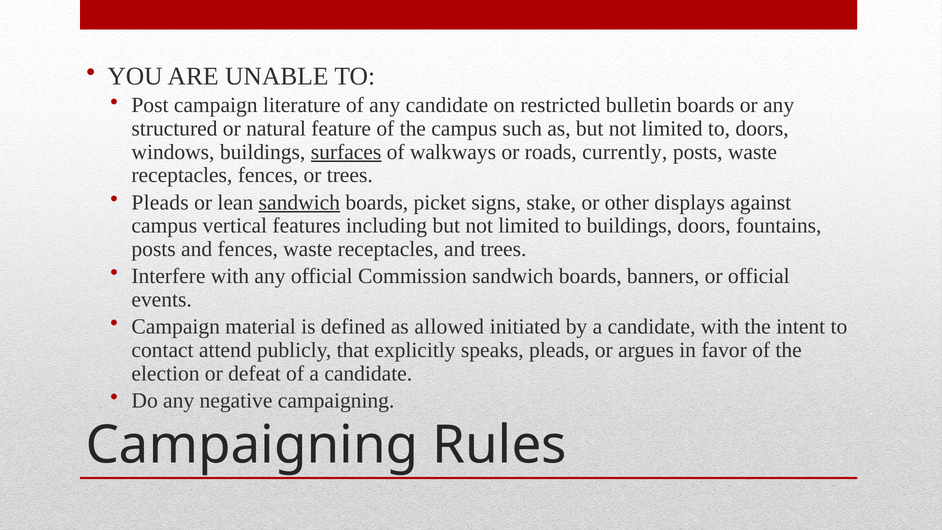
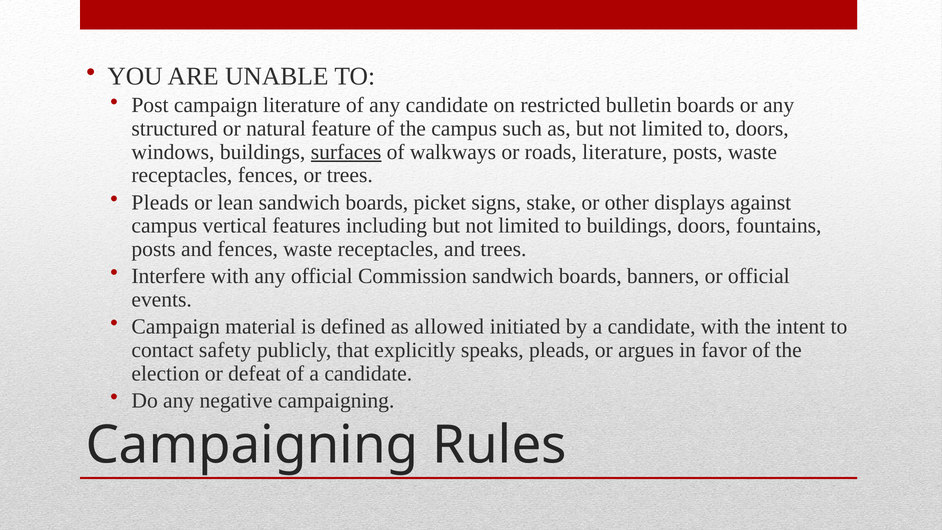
roads currently: currently -> literature (625, 152)
sandwich underline: present -> none (299, 202)
attend: attend -> safety (225, 350)
